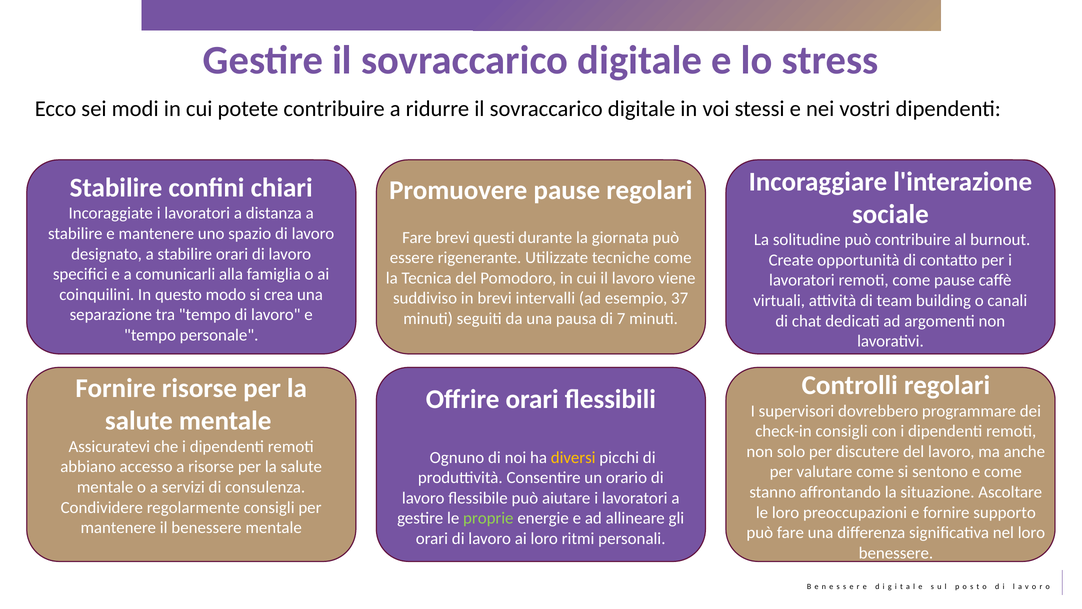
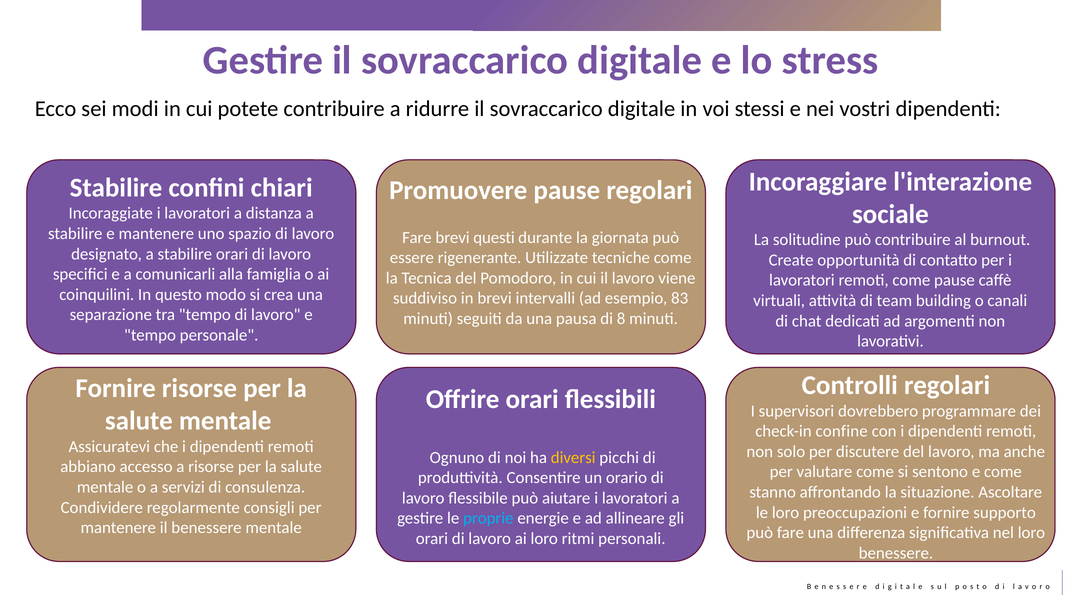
37: 37 -> 83 (680, 298)
7: 7 -> 8 (621, 319)
check-in consigli: consigli -> confine (842, 431)
proprie colour: light green -> light blue (488, 518)
